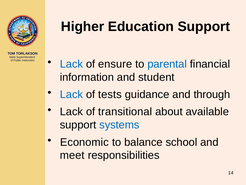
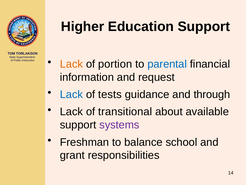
Lack colour: blue -> orange (71, 64)
ensure: ensure -> portion (115, 64)
student: student -> request (156, 77)
systems colour: blue -> purple (119, 125)
Economic: Economic -> Freshman (84, 142)
meet: meet -> grant (72, 155)
